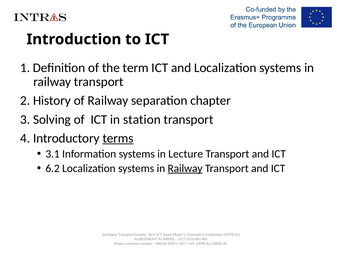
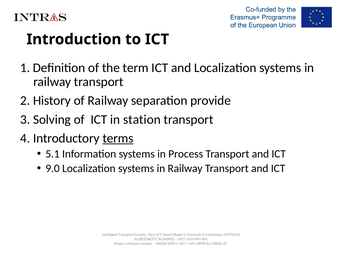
chapter: chapter -> provide (211, 101)
3.1: 3.1 -> 5.1 (53, 154)
Lecture: Lecture -> Process (186, 154)
6.2: 6.2 -> 9.0 (53, 168)
Railway underline: present -> none (185, 168)
